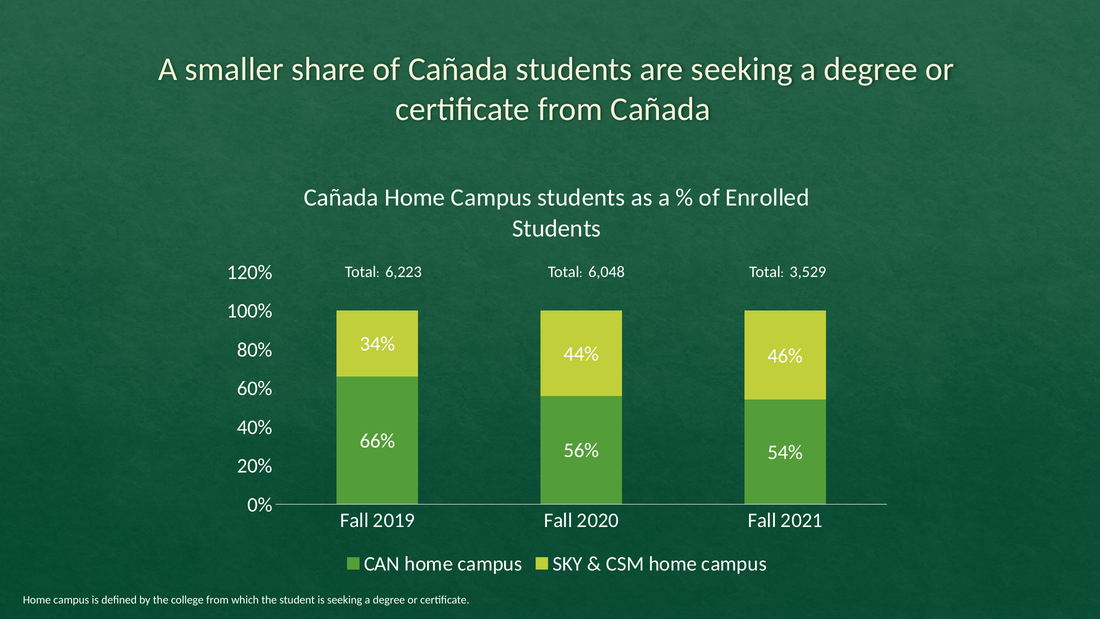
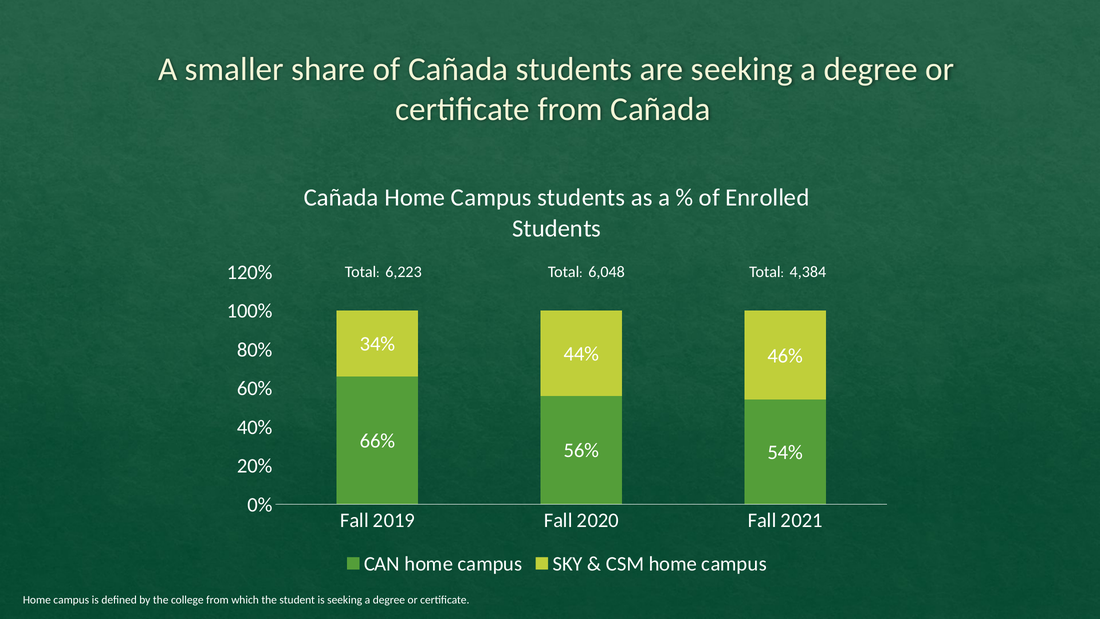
3,529: 3,529 -> 4,384 (808, 272)
